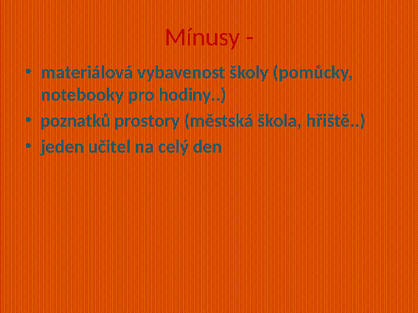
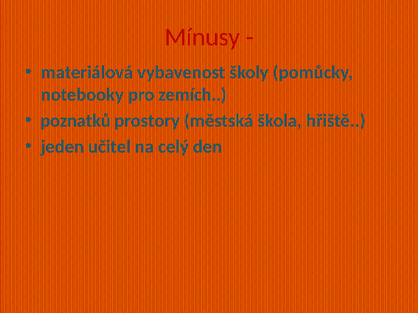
hodiny: hodiny -> zemích (193, 95)
